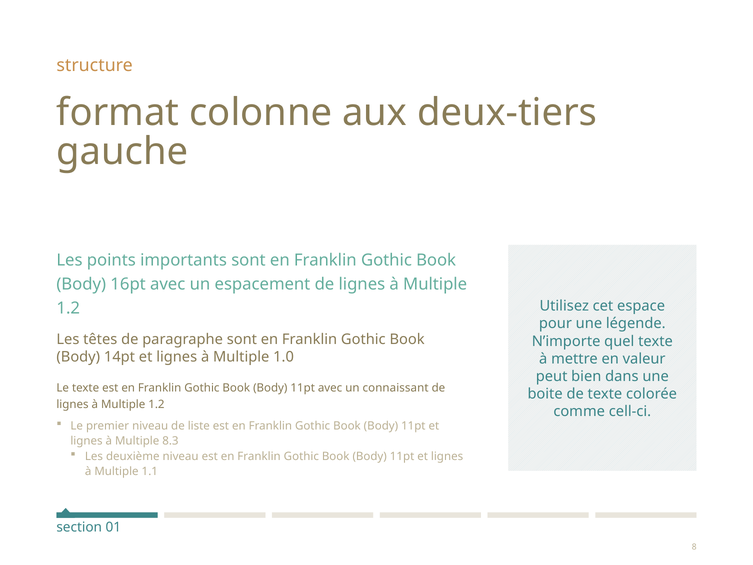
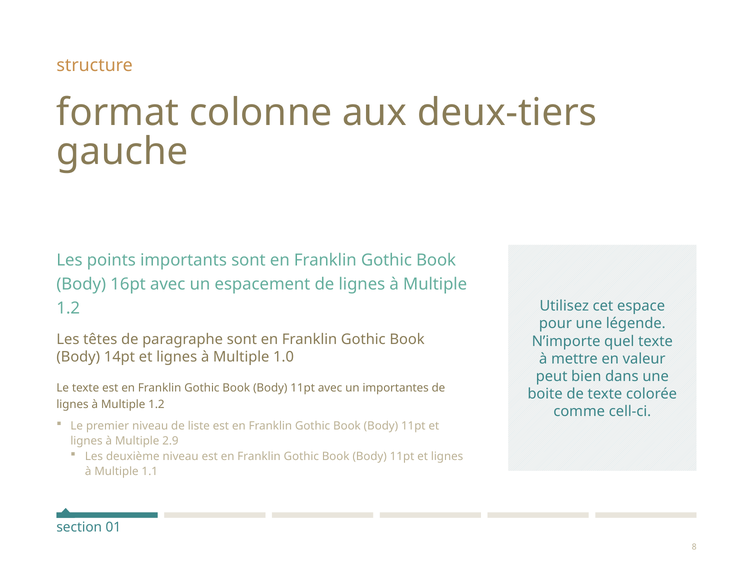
connaissant: connaissant -> importantes (396, 388)
8.3: 8.3 -> 2.9 (170, 441)
